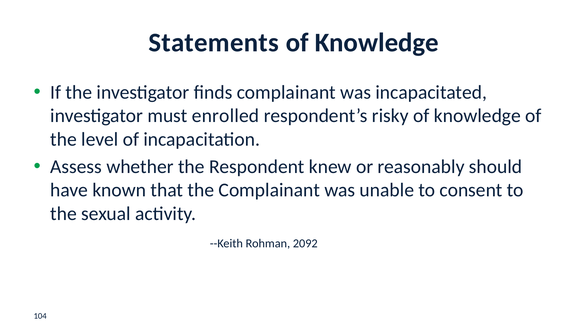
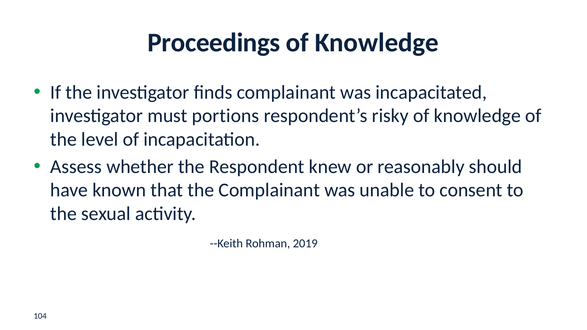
Statements: Statements -> Proceedings (214, 43)
enrolled: enrolled -> portions (226, 116)
2092: 2092 -> 2019 (305, 244)
